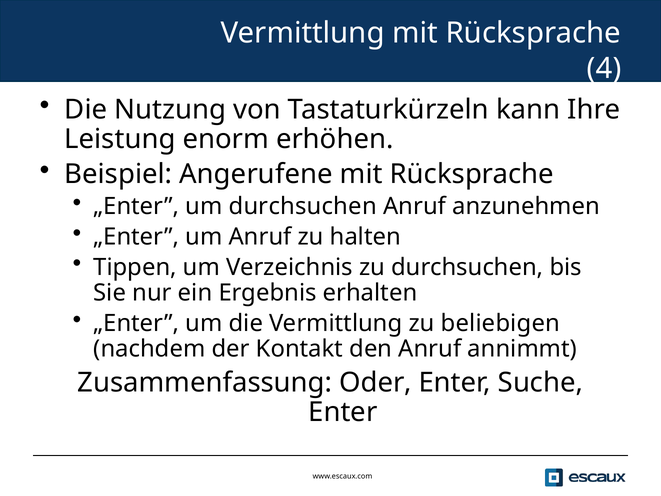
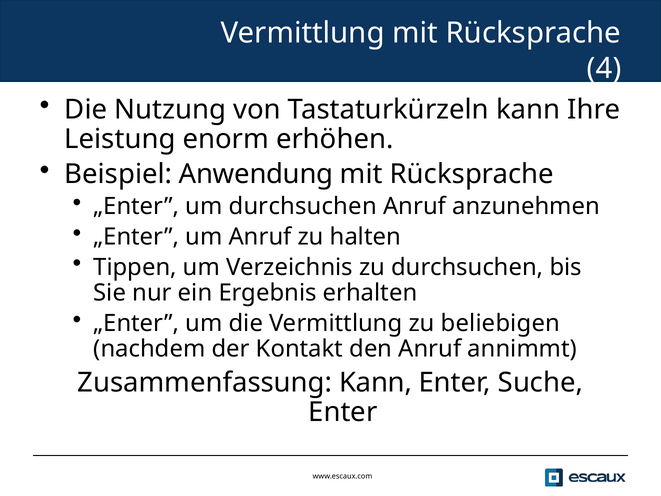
Angerufene: Angerufene -> Anwendung (256, 174)
Zusammenfassung Oder: Oder -> Kann (376, 382)
